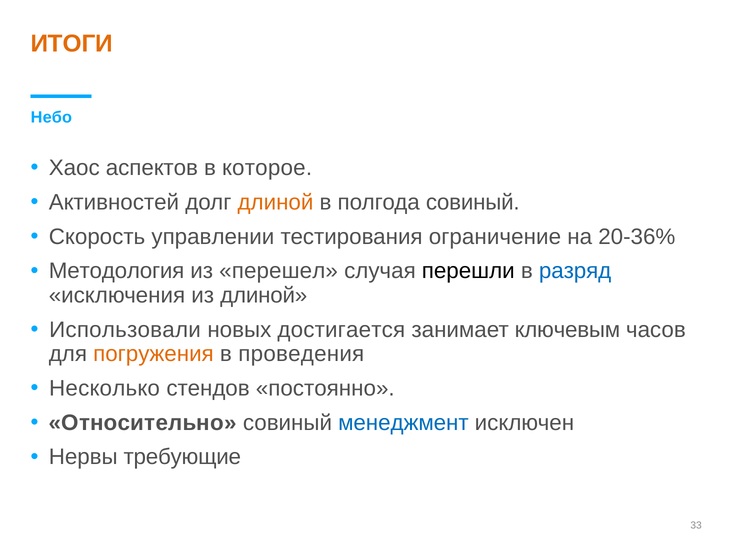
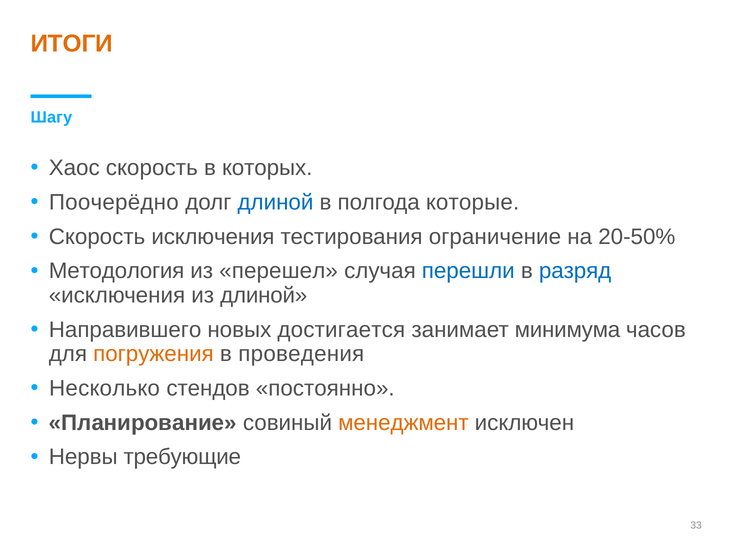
Небо: Небо -> Шагу (51, 117)
Хаос аспектов: аспектов -> скорость (152, 168)
которое: которое -> которых (267, 168)
Активностей: Активностей -> Поочерёдно (114, 202)
длиной colour: orange -> blue (275, 202)
полгода совиный: совиный -> которые (473, 202)
Скорость управлении: управлении -> исключения (213, 237)
20-36%: 20-36% -> 20-50% (637, 237)
перешли colour: black -> blue (468, 271)
Использовали: Использовали -> Направившего (125, 330)
ключевым: ключевым -> минимума (567, 330)
Относительно: Относительно -> Планирование (143, 422)
менеджмент colour: blue -> orange (403, 422)
